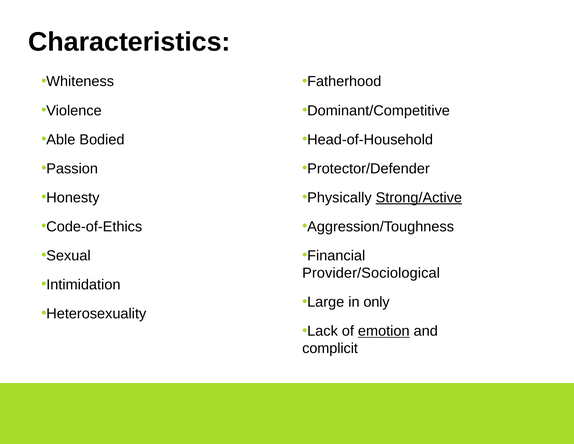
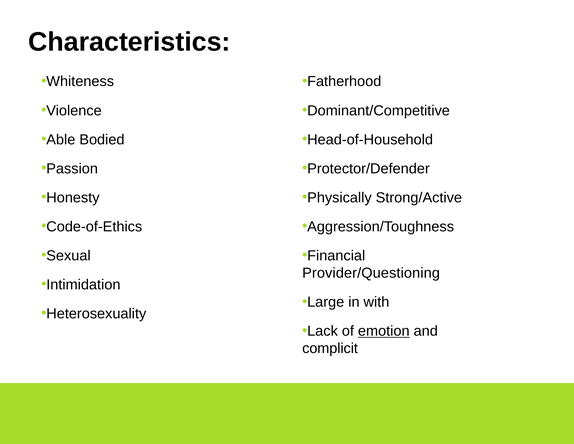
Strong/Active underline: present -> none (419, 197)
Provider/Sociological: Provider/Sociological -> Provider/Questioning (371, 273)
only: only -> with (376, 302)
